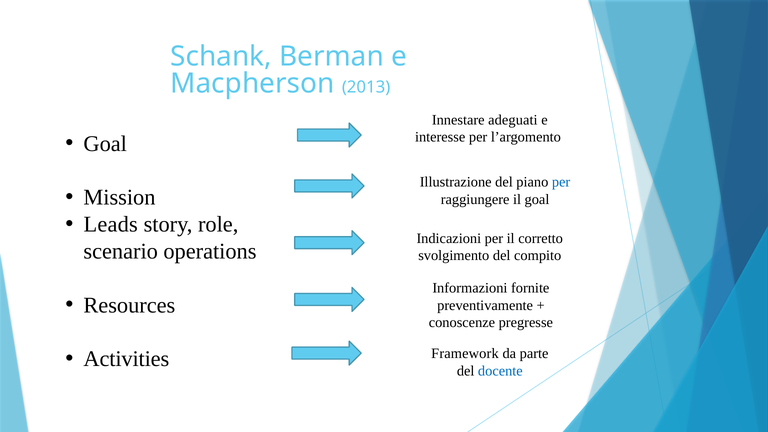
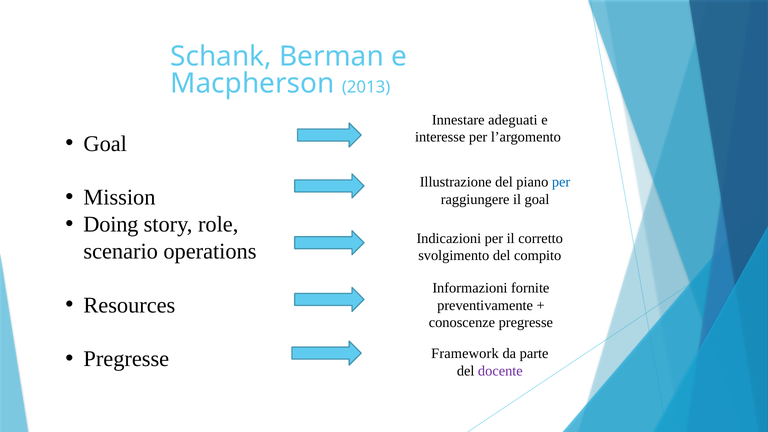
Leads: Leads -> Doing (111, 224)
Activities: Activities -> Pregresse (126, 359)
docente colour: blue -> purple (500, 371)
